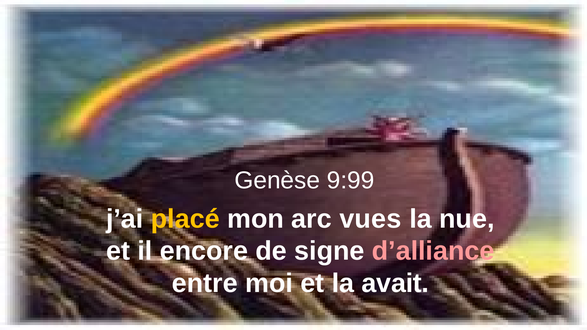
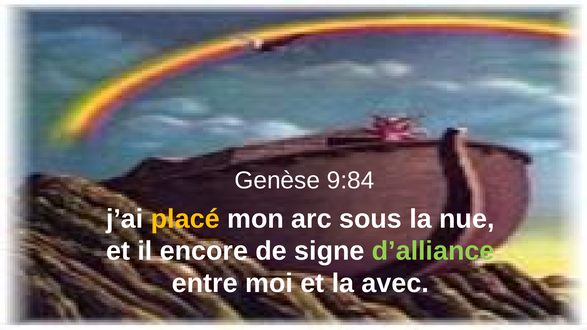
9:99: 9:99 -> 9:84 (351, 181)
vues: vues -> sous (371, 219)
d’alliance colour: pink -> light green (433, 251)
avait: avait -> avec (395, 284)
